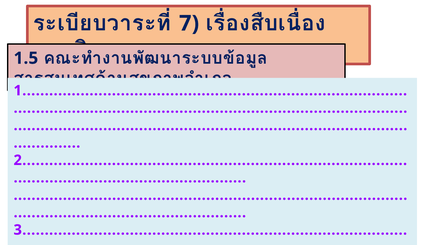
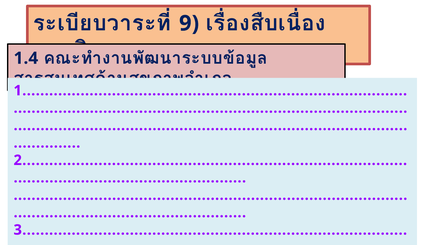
7: 7 -> 9 (189, 23)
1.5: 1.5 -> 1.4 (26, 58)
